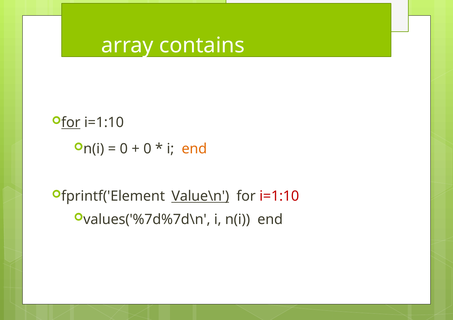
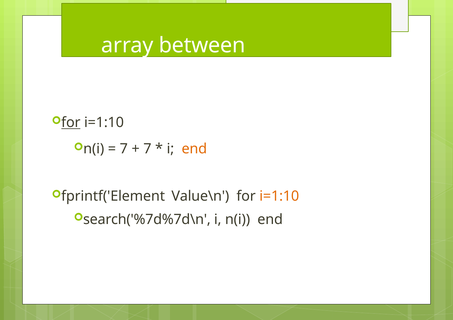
contains: contains -> between (202, 45)
0: 0 -> 7 (124, 149)
0: 0 -> 7 (147, 149)
Value\n underline: present -> none (200, 196)
i=1:10 colour: red -> orange (279, 196)
values('%7d%7d\n: values('%7d%7d\n -> search('%7d%7d\n (147, 219)
